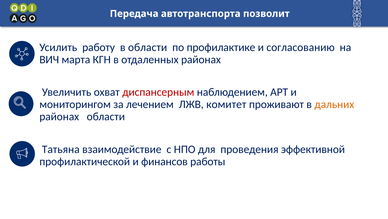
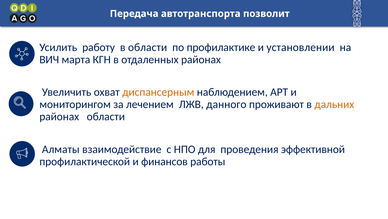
согласованию: согласованию -> установлении (300, 47)
диспансерным colour: red -> orange (158, 92)
комитет: комитет -> данного (226, 104)
Татьяна: Татьяна -> Алматы (61, 149)
